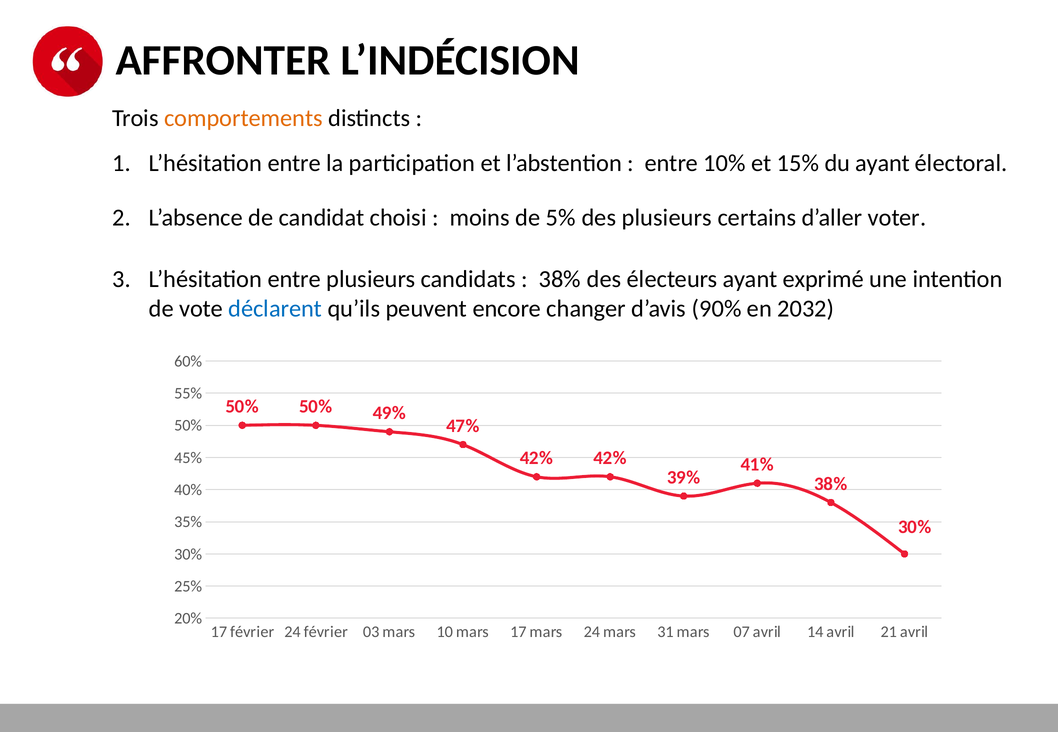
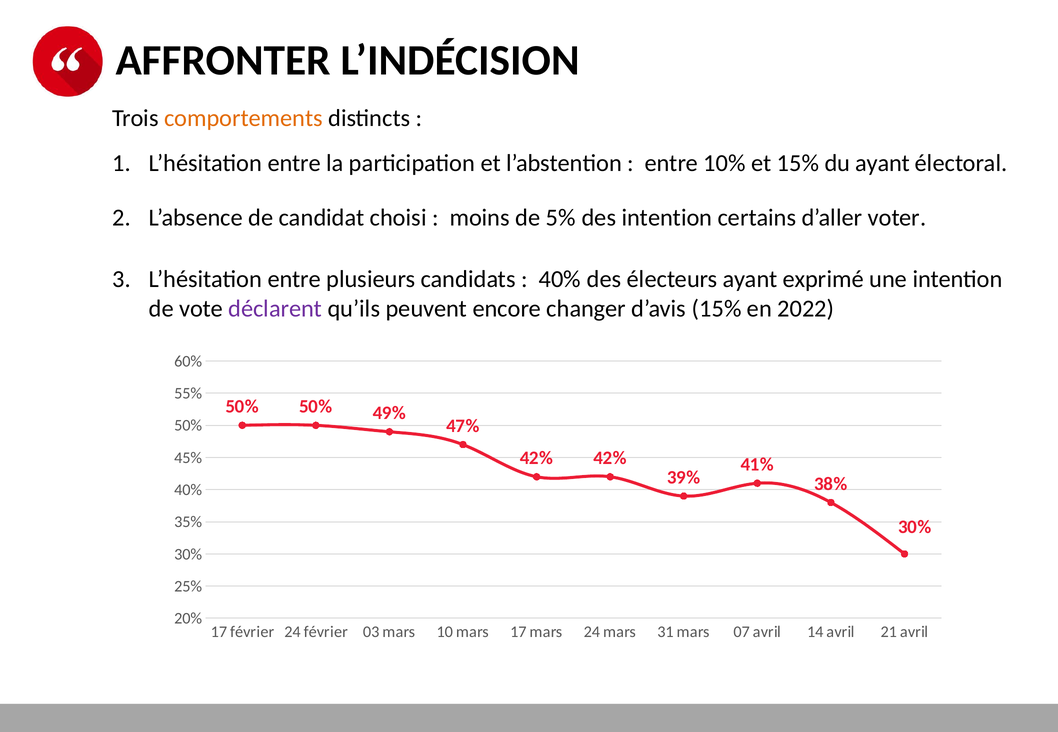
des plusieurs: plusieurs -> intention (667, 218)
38%: 38% -> 40% (560, 280)
déclarent colour: blue -> purple (275, 309)
d’avis 90%: 90% -> 15% (717, 309)
2032: 2032 -> 2022 (806, 309)
